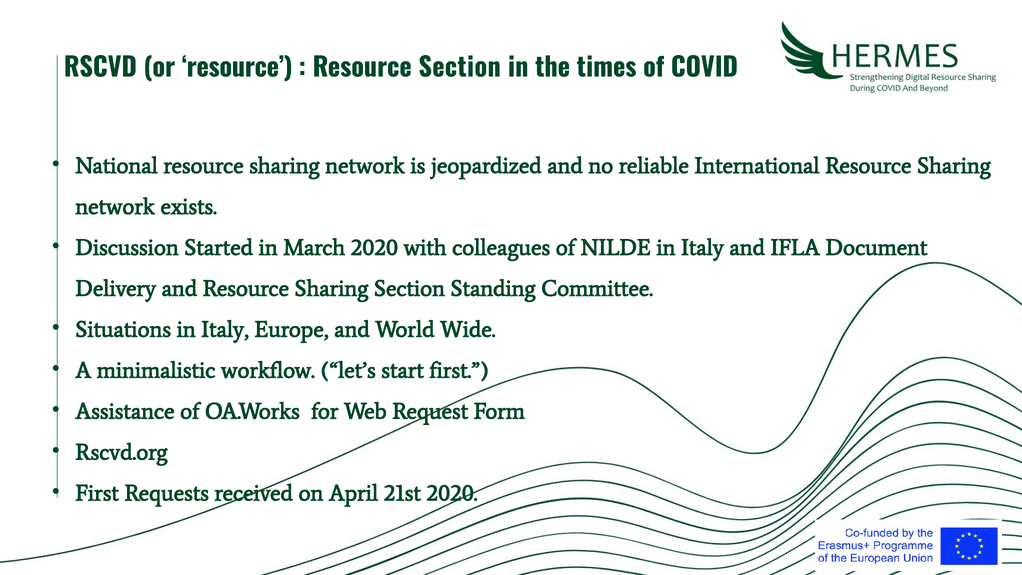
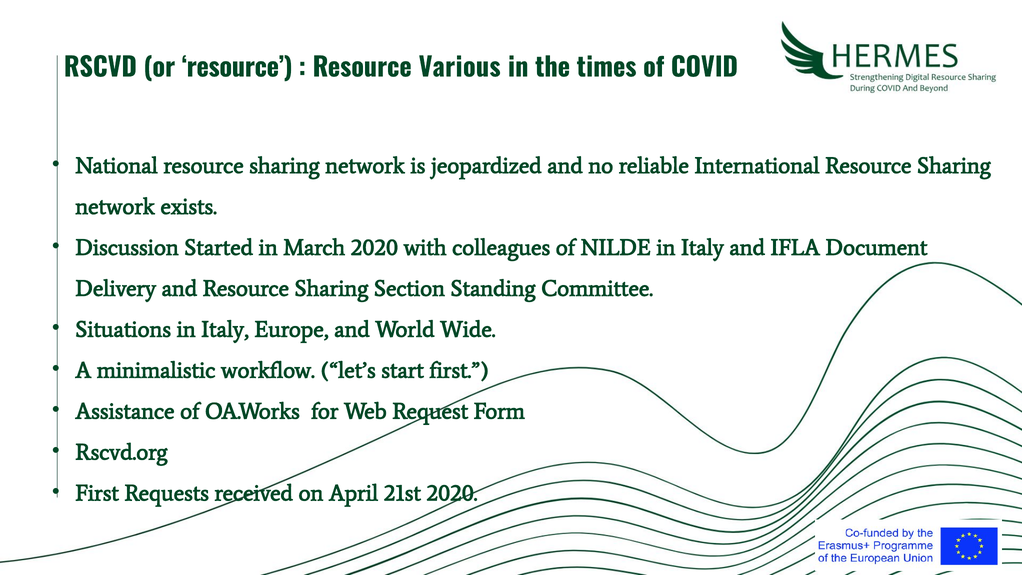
Resource Section: Section -> Various (460, 68)
